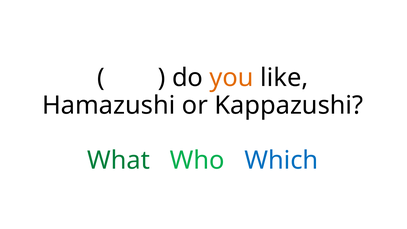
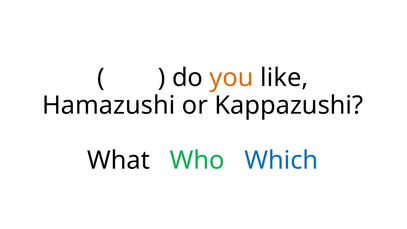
What colour: green -> black (119, 160)
